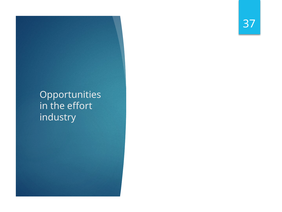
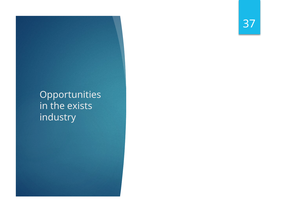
effort: effort -> exists (80, 106)
